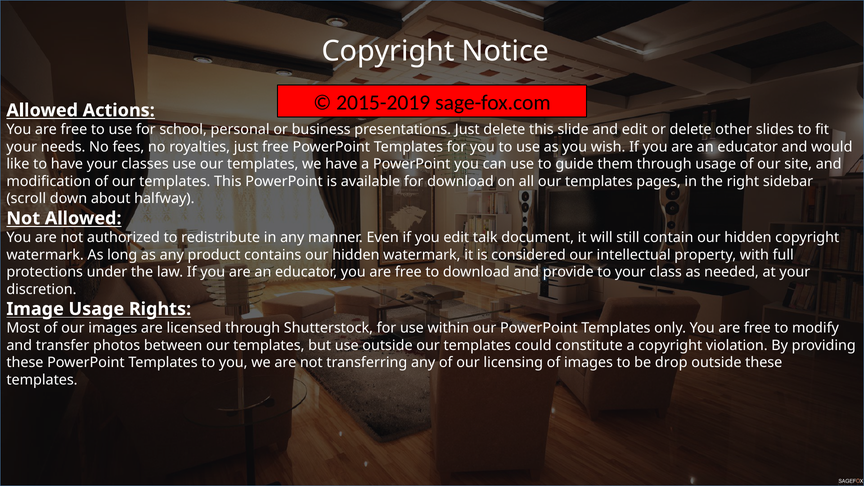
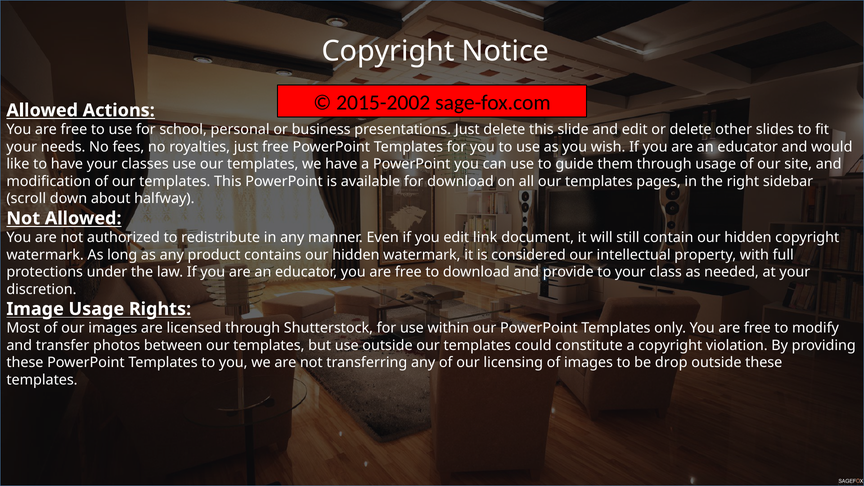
2015-2019: 2015-2019 -> 2015-2002 (383, 103)
talk: talk -> link (485, 238)
